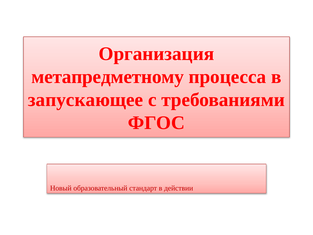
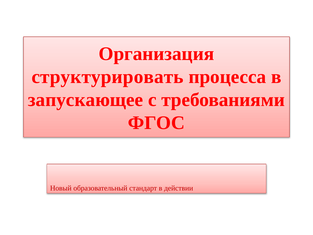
метапредметному: метапредметному -> структурировать (107, 77)
